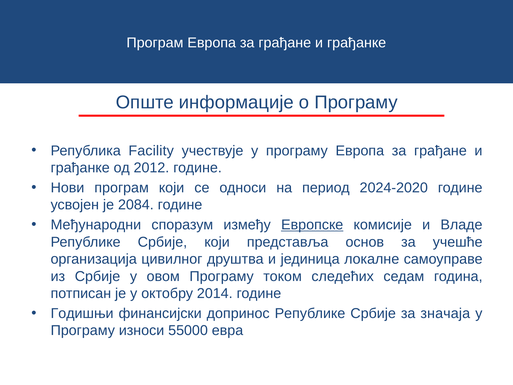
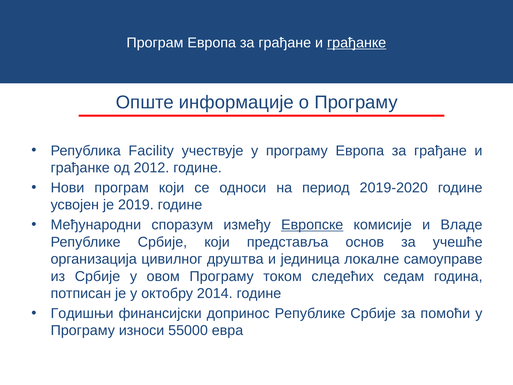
грађанке underline: none -> present (357, 43)
2024-2020: 2024-2020 -> 2019-2020 (394, 188)
2084: 2084 -> 2019 (136, 205)
значаја: значаја -> помоћи (445, 313)
